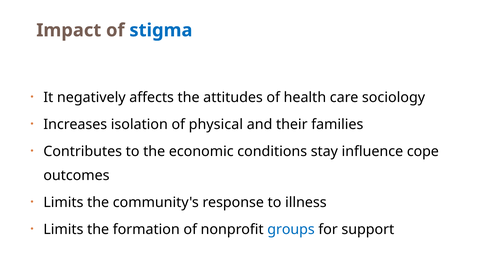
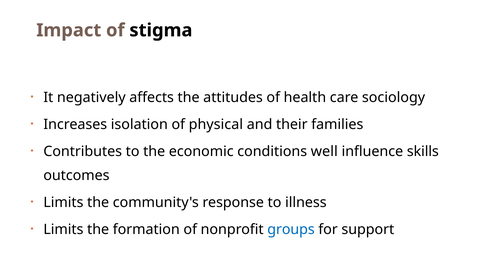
stigma colour: blue -> black (161, 30)
stay: stay -> well (324, 152)
cope: cope -> skills (423, 152)
